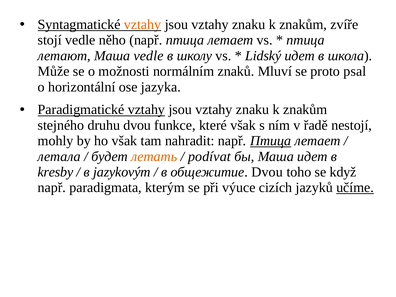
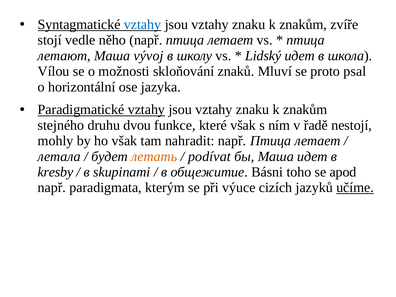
vztahy colour: orange -> blue (143, 25)
Маша vedle: vedle -> vývoj (149, 56)
Může: Může -> Vílou (54, 71)
normálním: normálním -> skloňování (184, 71)
Птица underline: present -> none (271, 141)
jazykovým: jazykovým -> skupinami (122, 172)
общежитие Dvou: Dvou -> Básni (267, 172)
když: když -> apod (343, 172)
